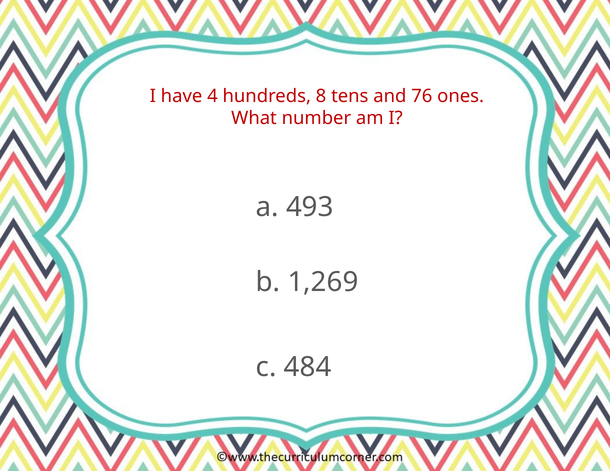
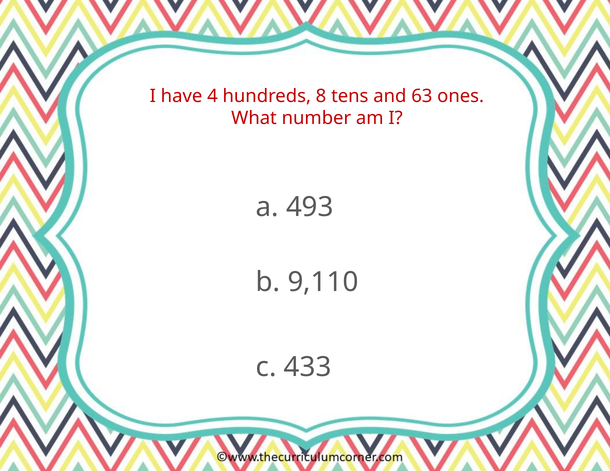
76: 76 -> 63 (422, 96)
1,269: 1,269 -> 9,110 (323, 282)
484: 484 -> 433 (308, 367)
